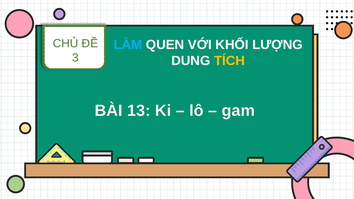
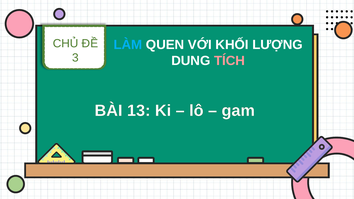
TÍCH colour: yellow -> pink (230, 61)
